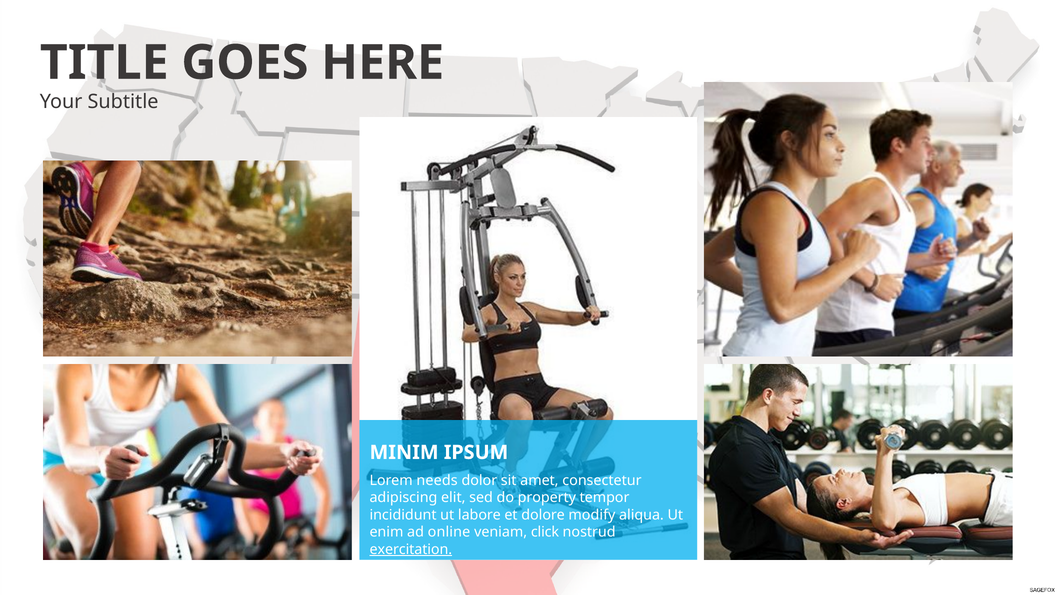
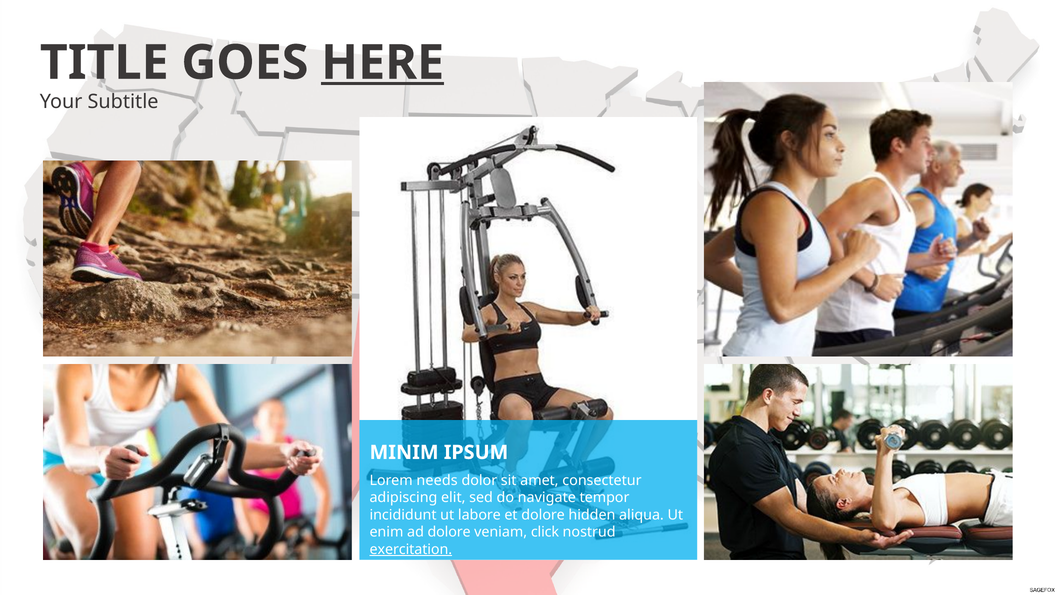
HERE underline: none -> present (383, 63)
property: property -> navigate (547, 497)
modify: modify -> hidden (592, 515)
ad online: online -> dolore (449, 532)
